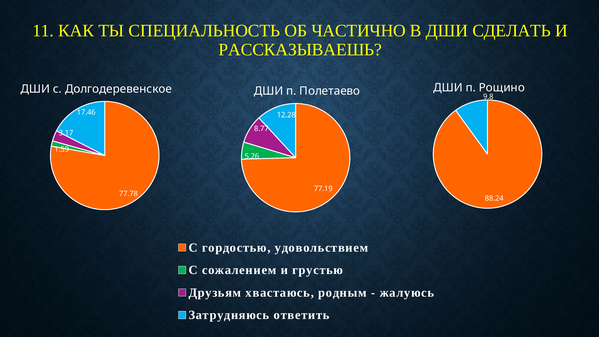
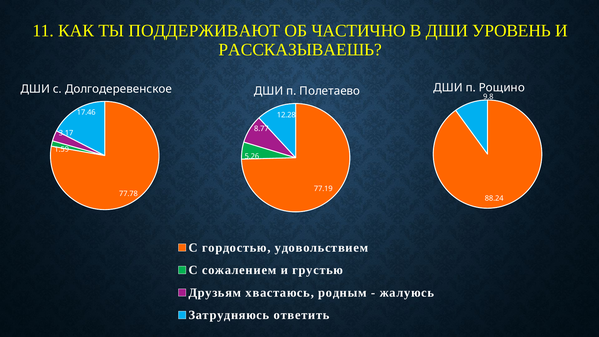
СПЕЦИАЛЬНОСТЬ: СПЕЦИАЛЬНОСТЬ -> ПОДДЕРЖИВАЮТ (204, 31)
СДЕЛАТЬ: СДЕЛАТЬ -> УРОВЕНЬ (512, 31)
